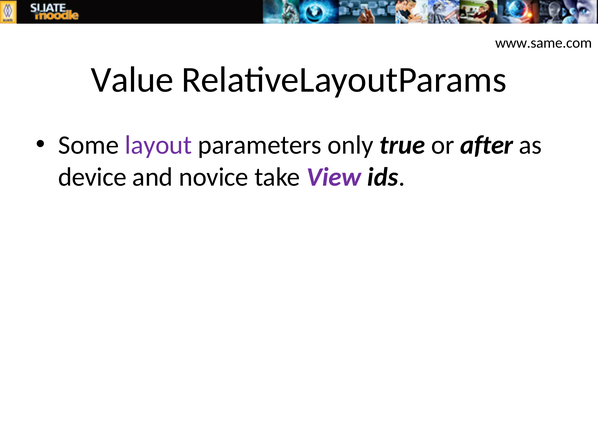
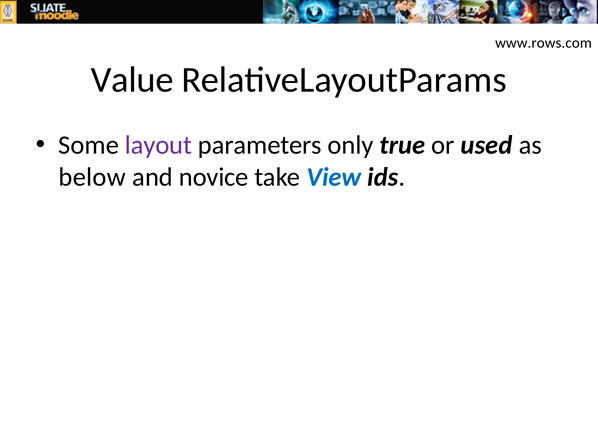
www.same.com: www.same.com -> www.rows.com (543, 43)
after: after -> used (487, 145)
device: device -> below (92, 177)
View colour: purple -> blue (334, 177)
